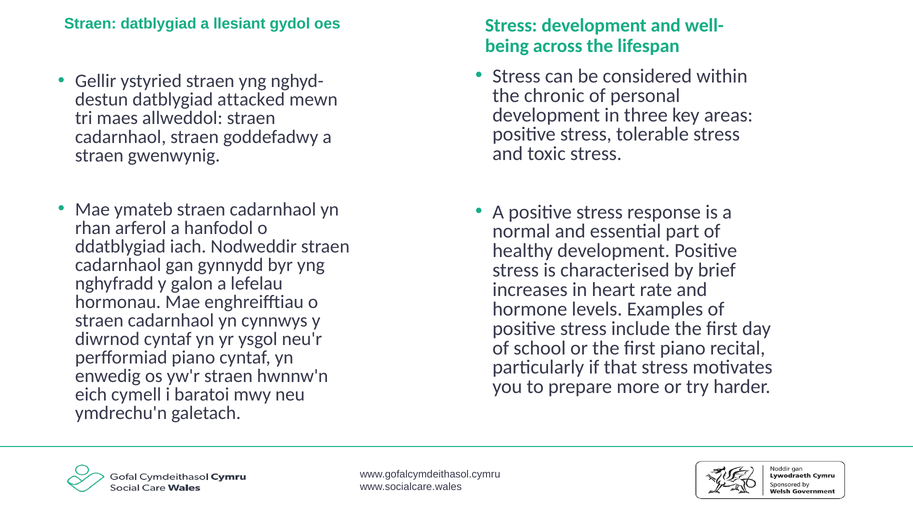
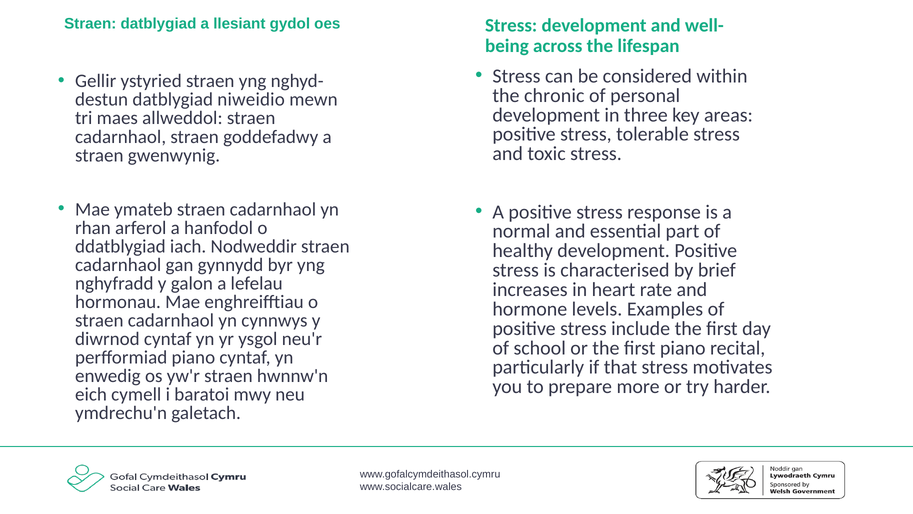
attacked: attacked -> niweidio (251, 100)
